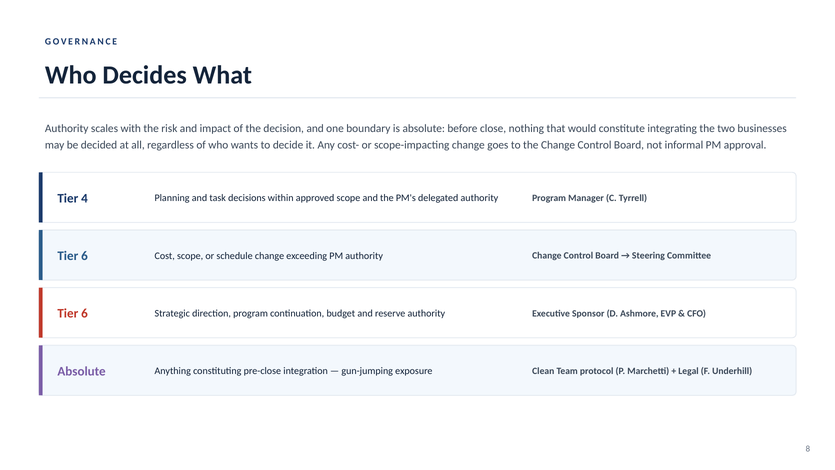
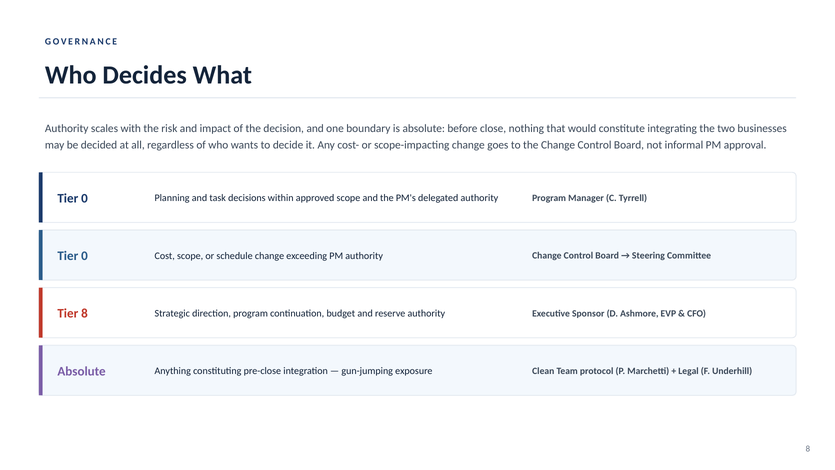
4: 4 -> 0 (85, 198)
6: 6 -> 0 (85, 256)
6: 6 -> 8 (85, 313)
